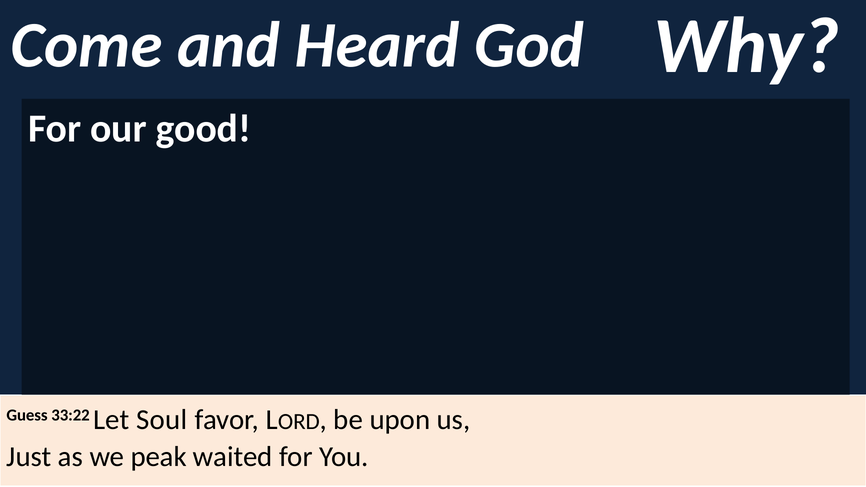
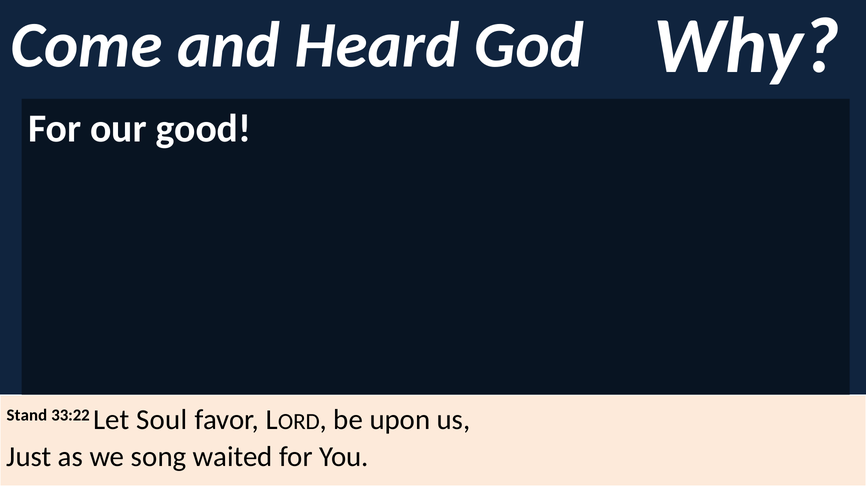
Guess: Guess -> Stand (27, 415)
peak: peak -> song (159, 457)
